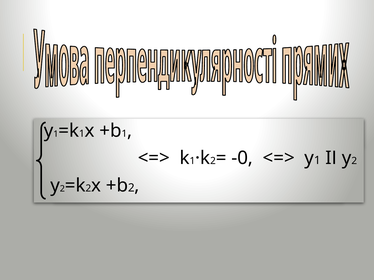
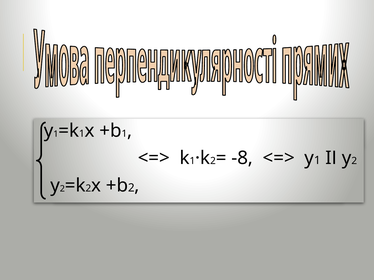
-0: -0 -> -8 (242, 158)
